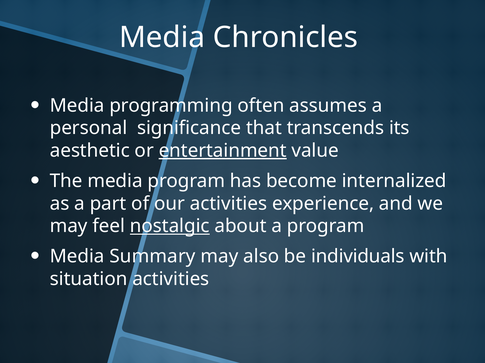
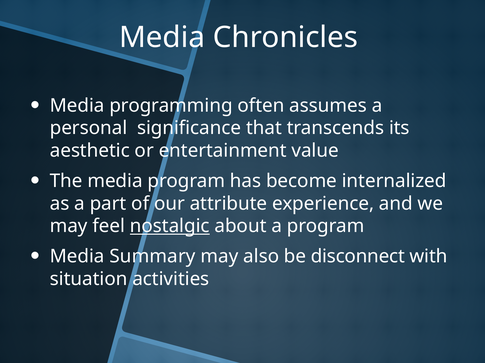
entertainment underline: present -> none (223, 151)
our activities: activities -> attribute (228, 204)
individuals: individuals -> disconnect (358, 257)
